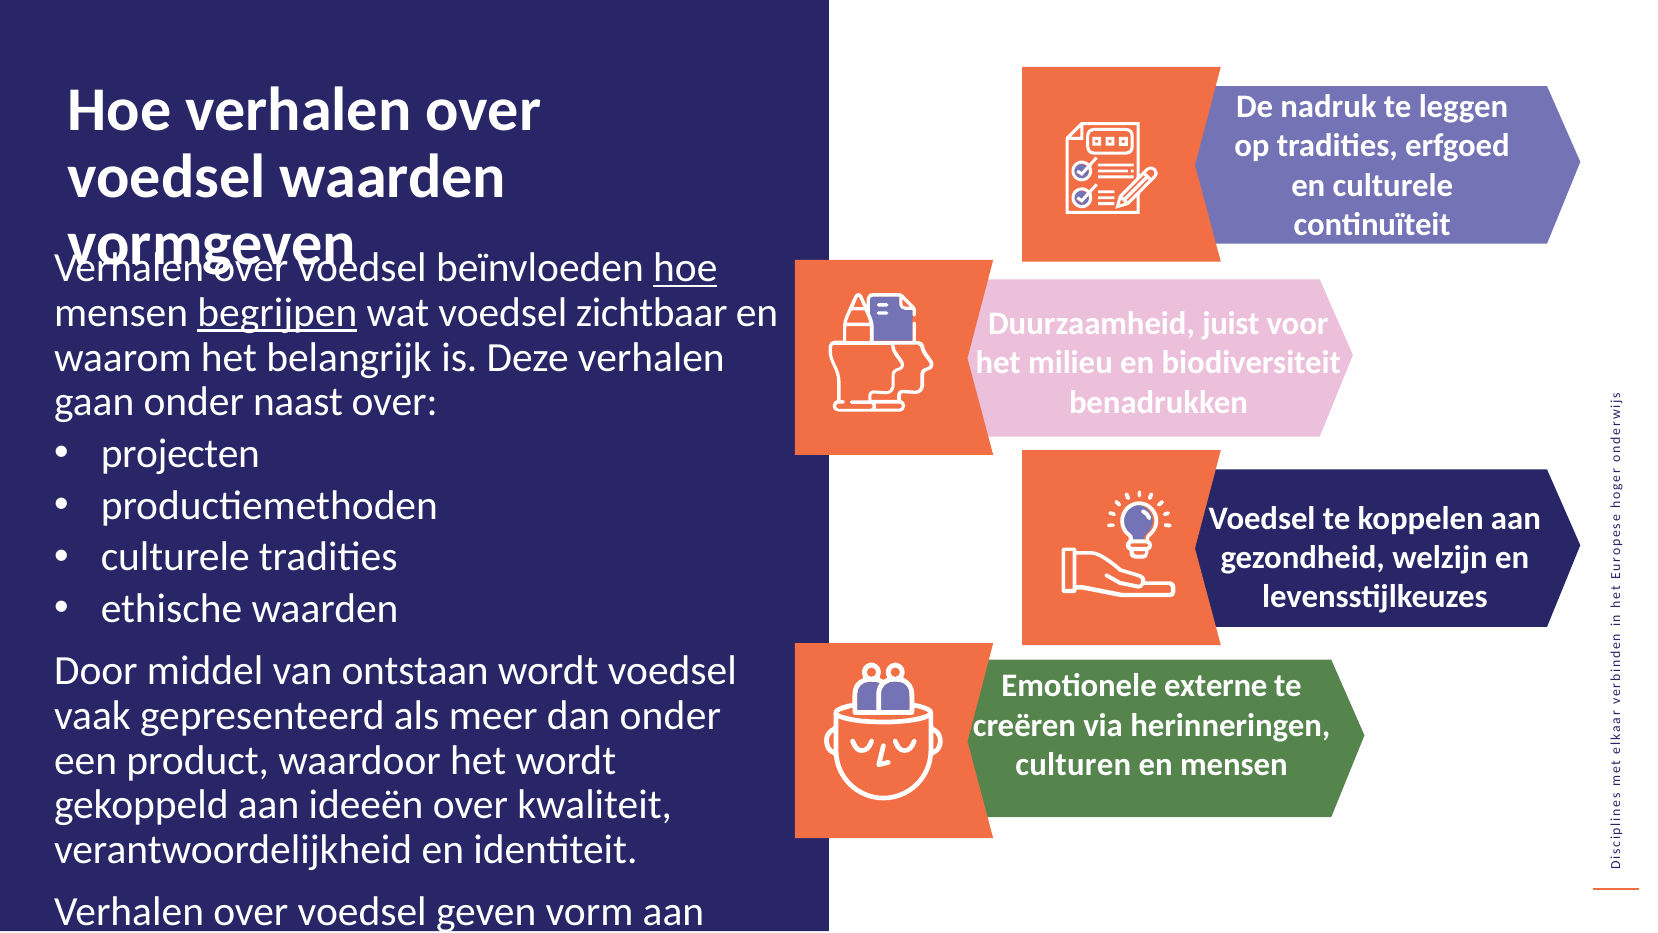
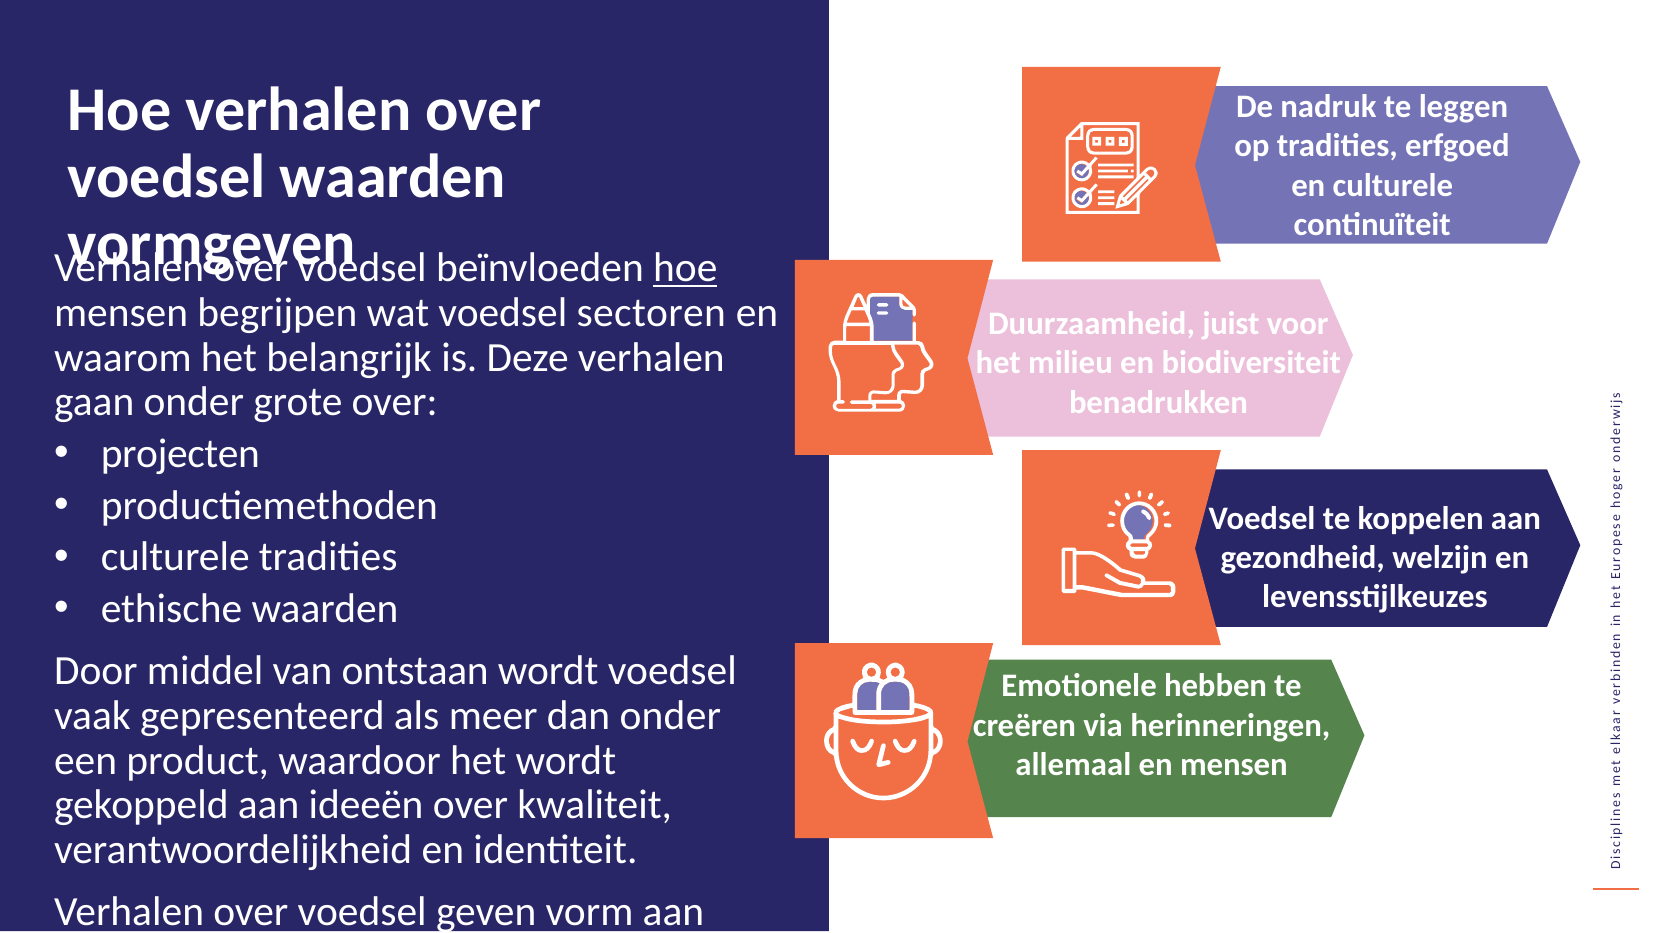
begrijpen underline: present -> none (277, 313)
zichtbaar: zichtbaar -> sectoren (651, 313)
naast: naast -> grote (298, 402)
externe: externe -> hebben (1216, 686)
culturen: culturen -> allemaal (1073, 764)
